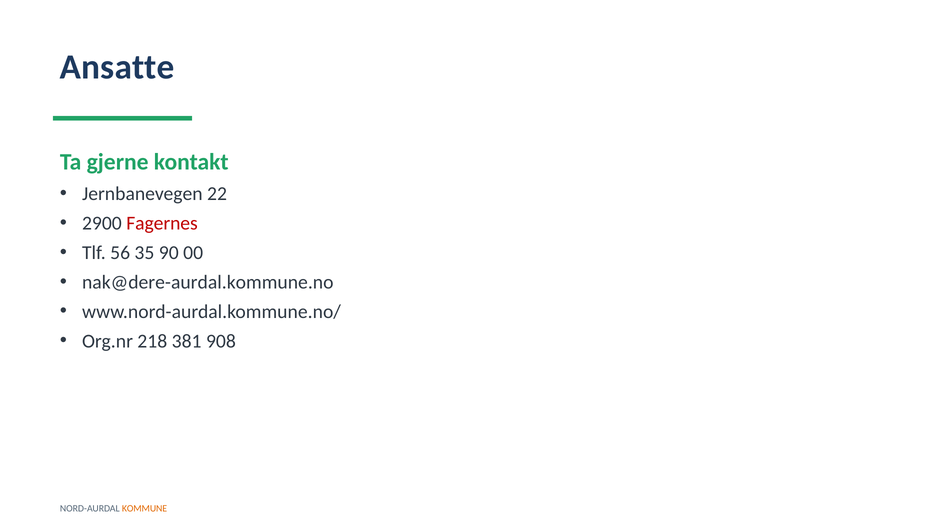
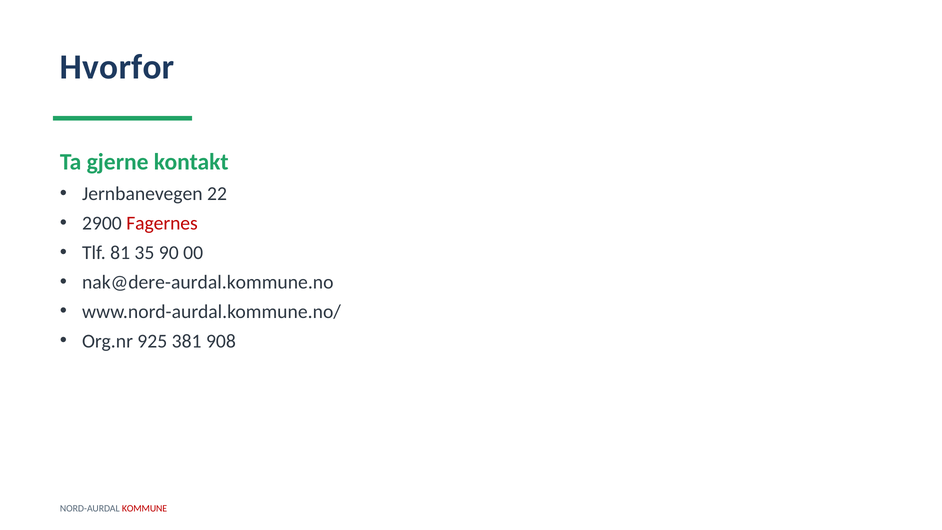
Ansatte: Ansatte -> Hvorfor (117, 67)
56: 56 -> 81 (120, 253)
218: 218 -> 925 (152, 341)
KOMMUNE colour: orange -> red (145, 508)
